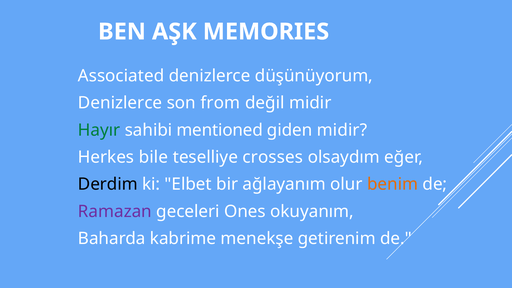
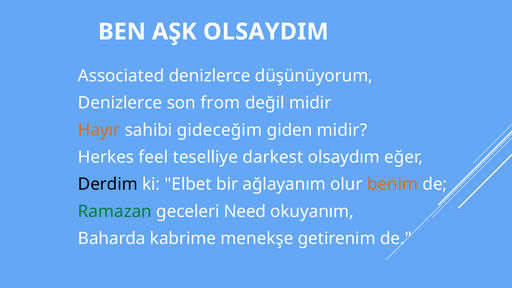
MEMORIES: MEMORIES -> OLSAYDIM (266, 32)
Hayır colour: green -> orange (99, 130)
mentioned: mentioned -> gideceğim (220, 130)
bile: bile -> feel (153, 157)
crosses: crosses -> darkest (273, 157)
Ramazan colour: purple -> green (115, 211)
Ones: Ones -> Need (245, 211)
